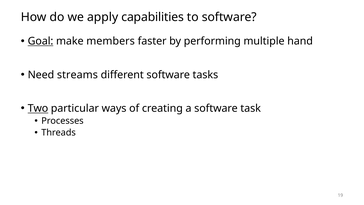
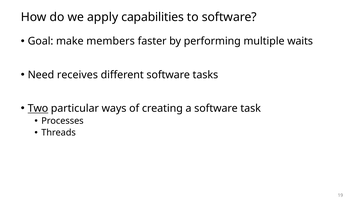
Goal underline: present -> none (41, 41)
hand: hand -> waits (300, 41)
streams: streams -> receives (77, 75)
